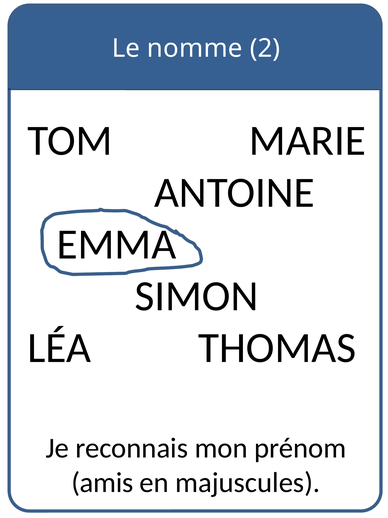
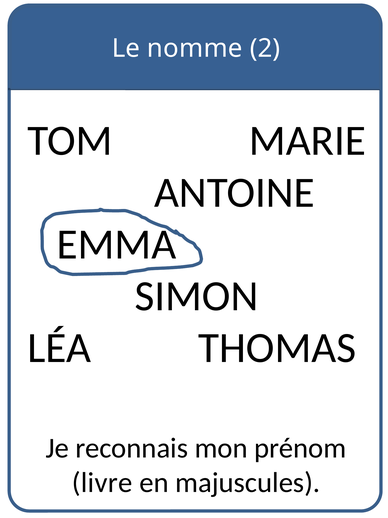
amis: amis -> livre (102, 482)
